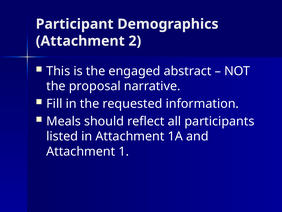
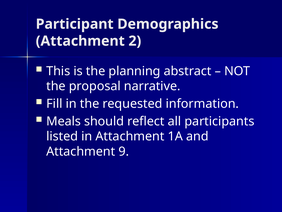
engaged: engaged -> planning (135, 71)
1: 1 -> 9 (124, 151)
